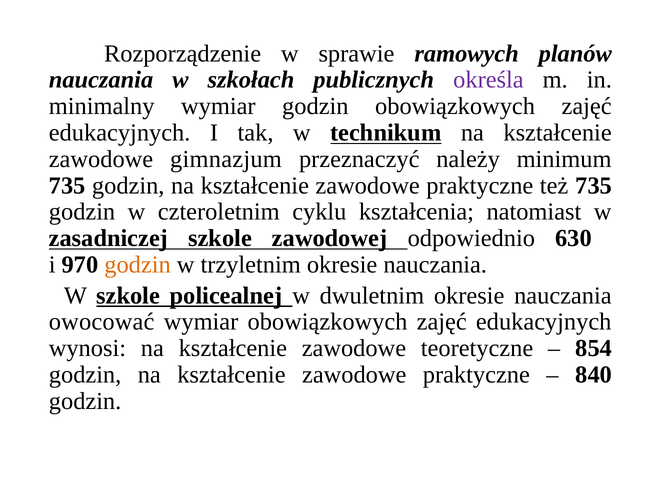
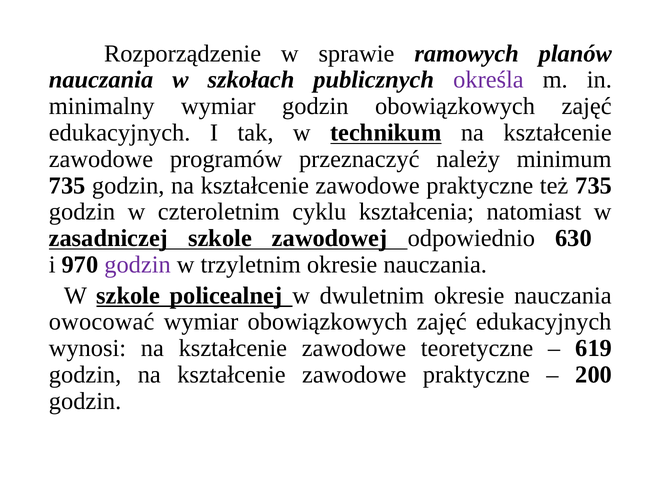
gimnazjum: gimnazjum -> programów (226, 159)
godzin colour: orange -> purple (138, 265)
854: 854 -> 619 (594, 349)
840: 840 -> 200 (594, 375)
